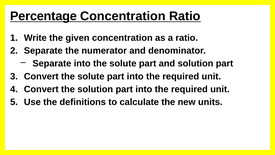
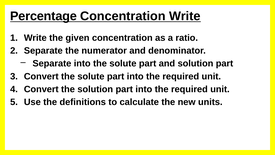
Concentration Ratio: Ratio -> Write (185, 16)
